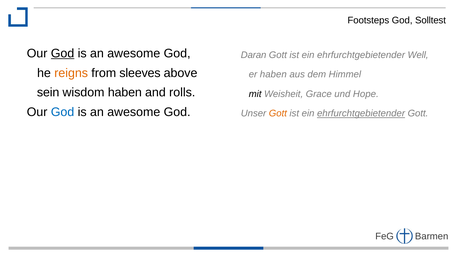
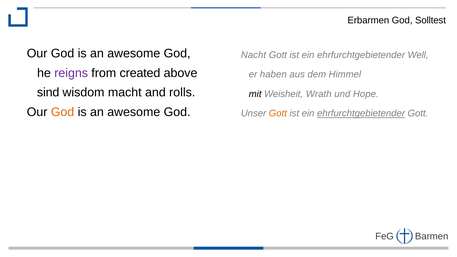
Footsteps: Footsteps -> Erbarmen (368, 20)
God underline: present -> none (63, 53)
Daran: Daran -> Nacht (253, 55)
reigns colour: orange -> purple (71, 73)
sleeves: sleeves -> created (140, 73)
sein: sein -> sind (48, 92)
wisdom haben: haben -> macht (125, 92)
Grace: Grace -> Wrath (319, 94)
God colour: blue -> orange (63, 112)
